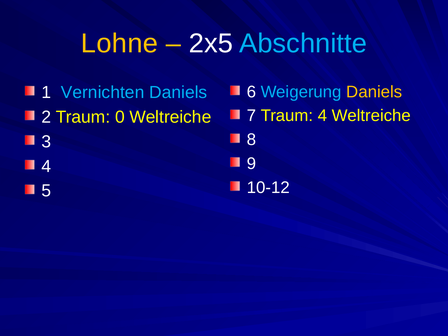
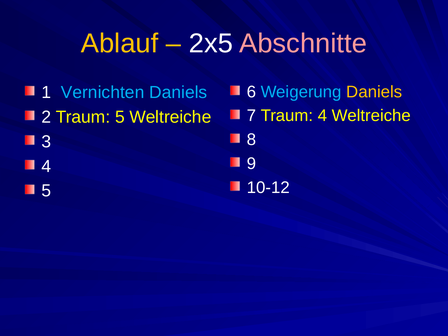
Lohne: Lohne -> Ablauf (120, 44)
Abschnitte colour: light blue -> pink (303, 44)
Traum 0: 0 -> 5 (120, 117)
